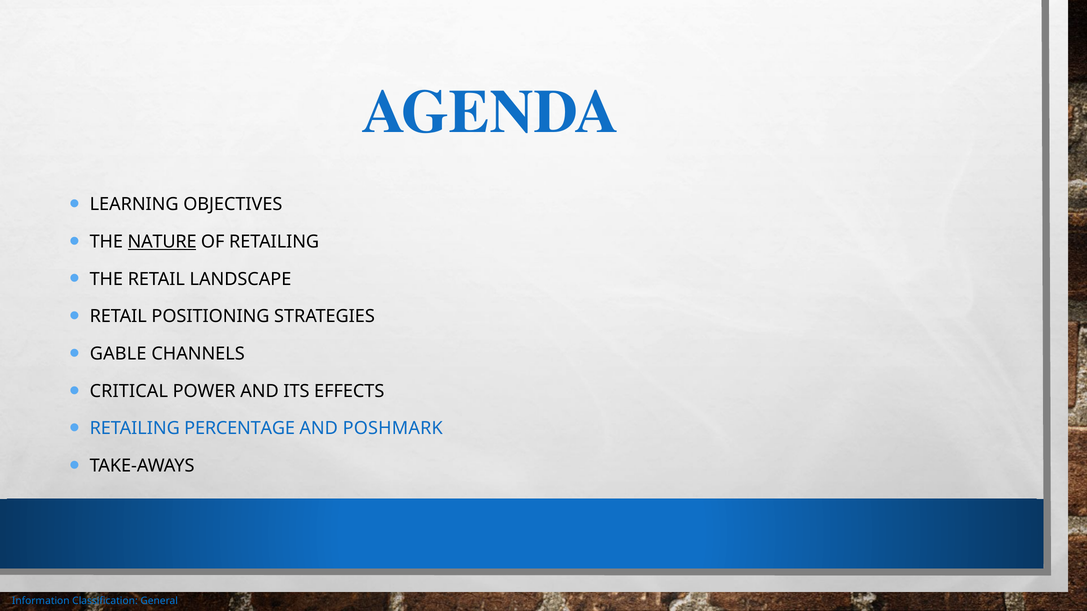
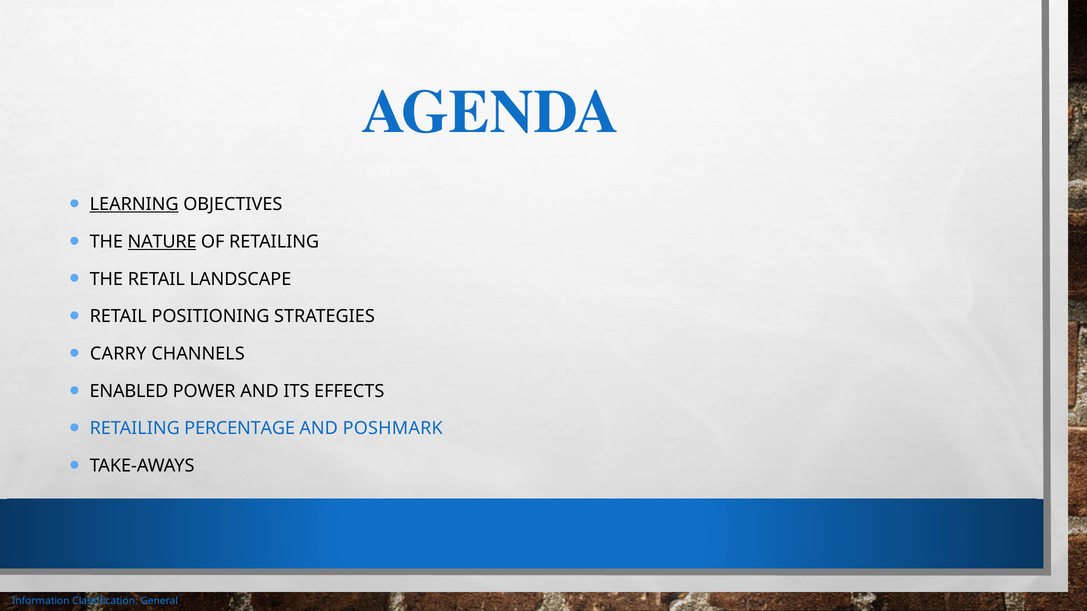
LEARNING underline: none -> present (134, 204)
GABLE: GABLE -> CARRY (118, 354)
CRITICAL: CRITICAL -> ENABLED (129, 391)
